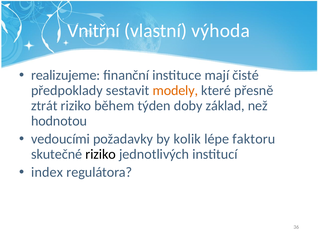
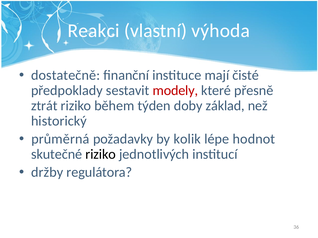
Vnitřní: Vnitřní -> Reakci (94, 31)
realizujeme: realizujeme -> dostatečně (66, 75)
modely colour: orange -> red (175, 91)
hodnotou: hodnotou -> historický (59, 121)
vedoucími: vedoucími -> průměrná (60, 139)
faktoru: faktoru -> hodnot (254, 139)
index: index -> držby (47, 173)
